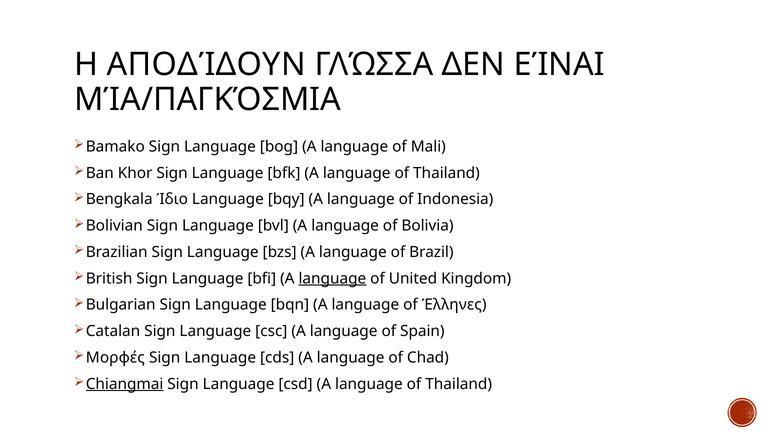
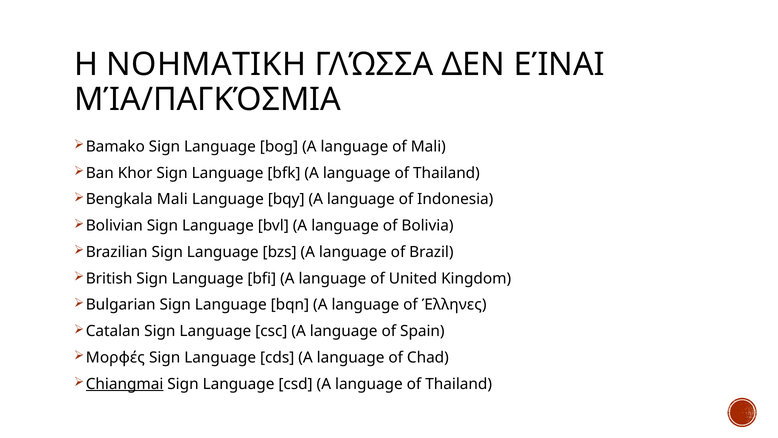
ΑΠΟΔΊΔΟΥΝ: ΑΠΟΔΊΔΟΥΝ -> ΝΟΗΜΑΤΙΚΗ (206, 65)
Bengkala Ίδιο: Ίδιο -> Mali (172, 199)
language underline: present -> none (332, 278)
